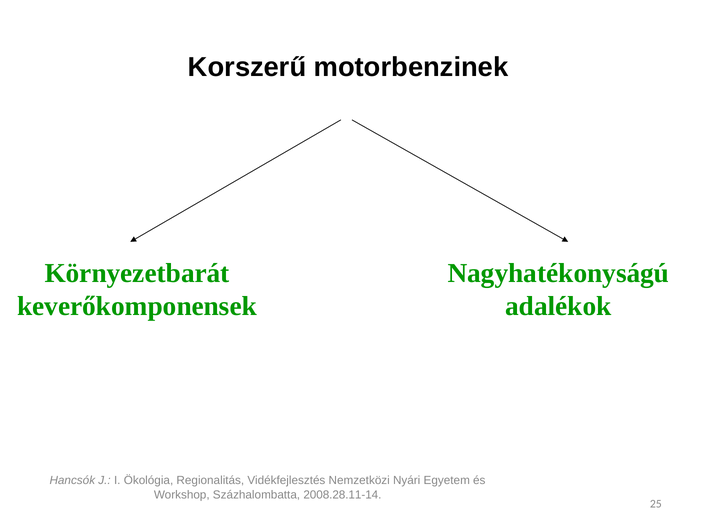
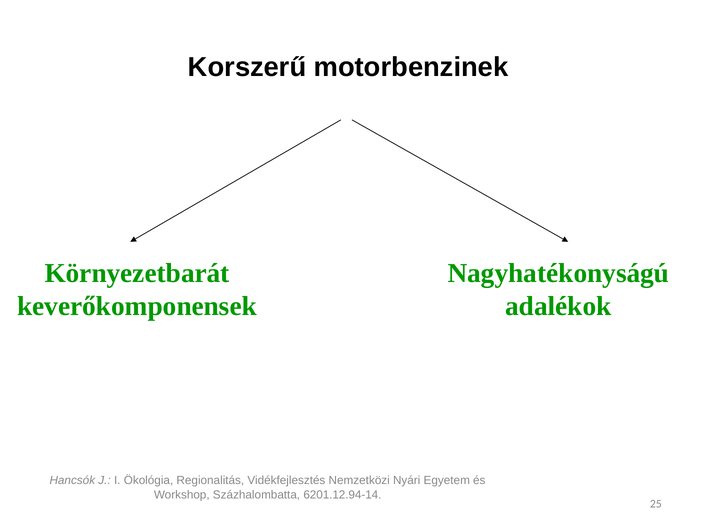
2008.28.11-14: 2008.28.11-14 -> 6201.12.94-14 (342, 495)
